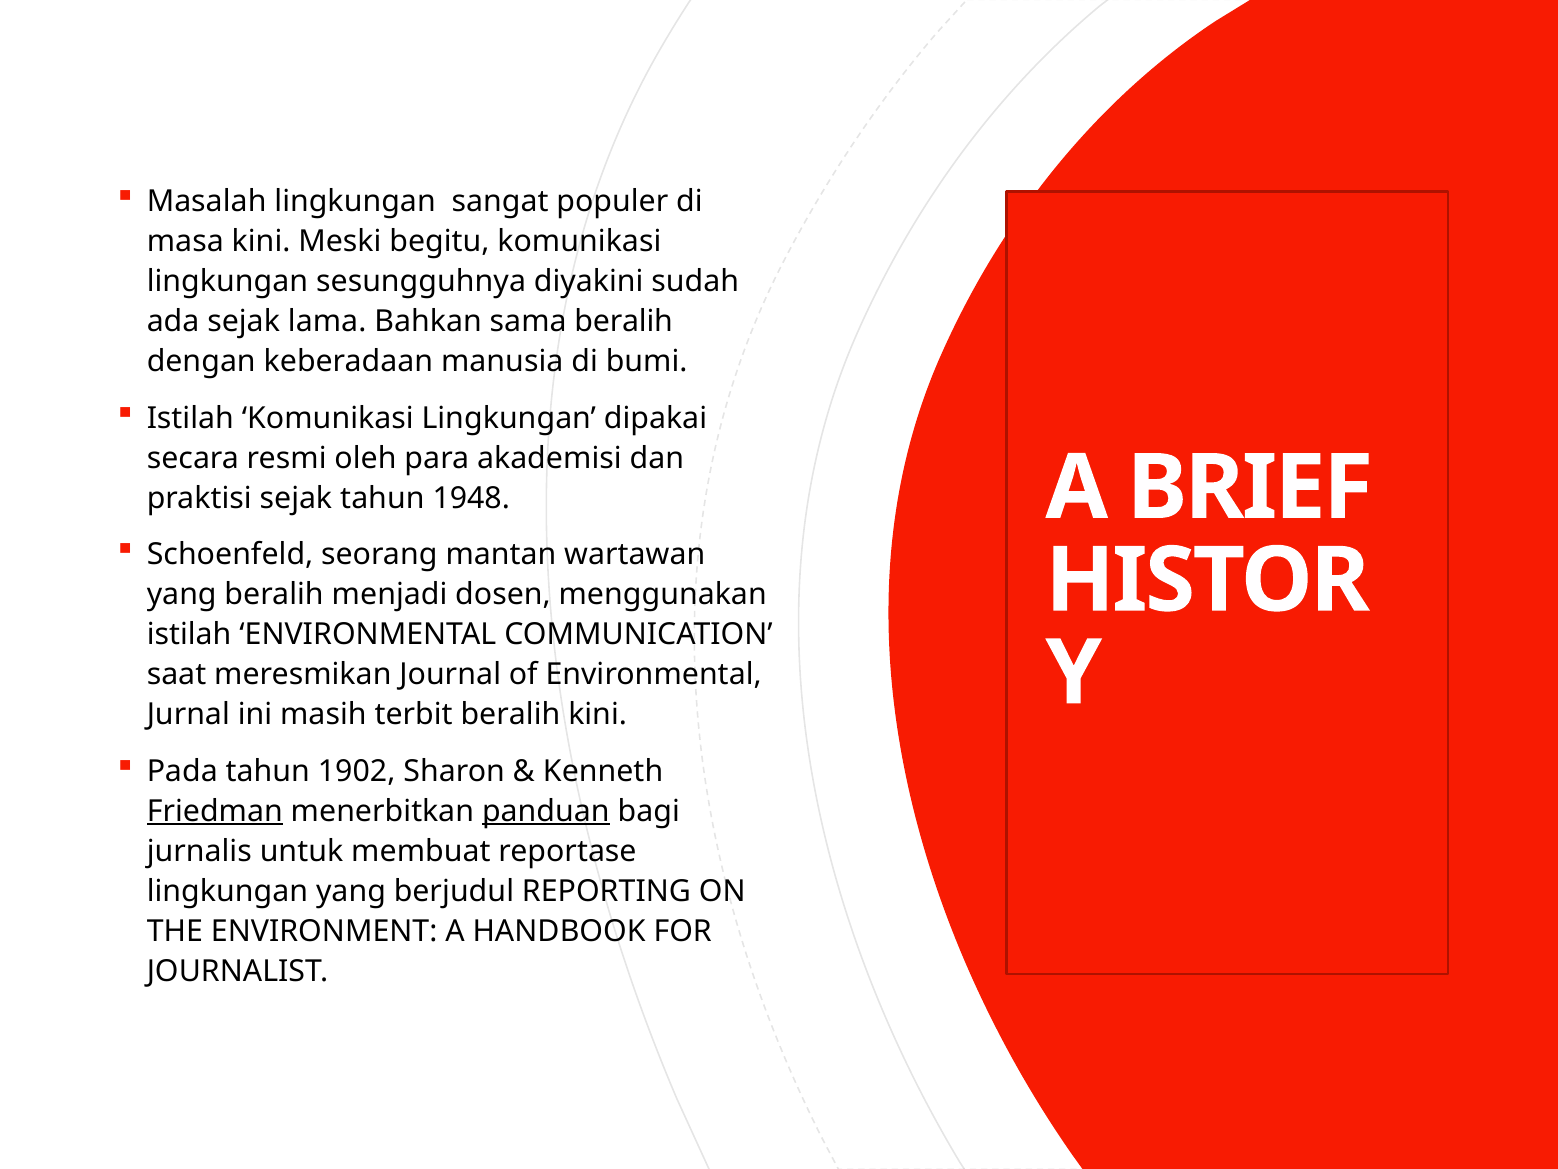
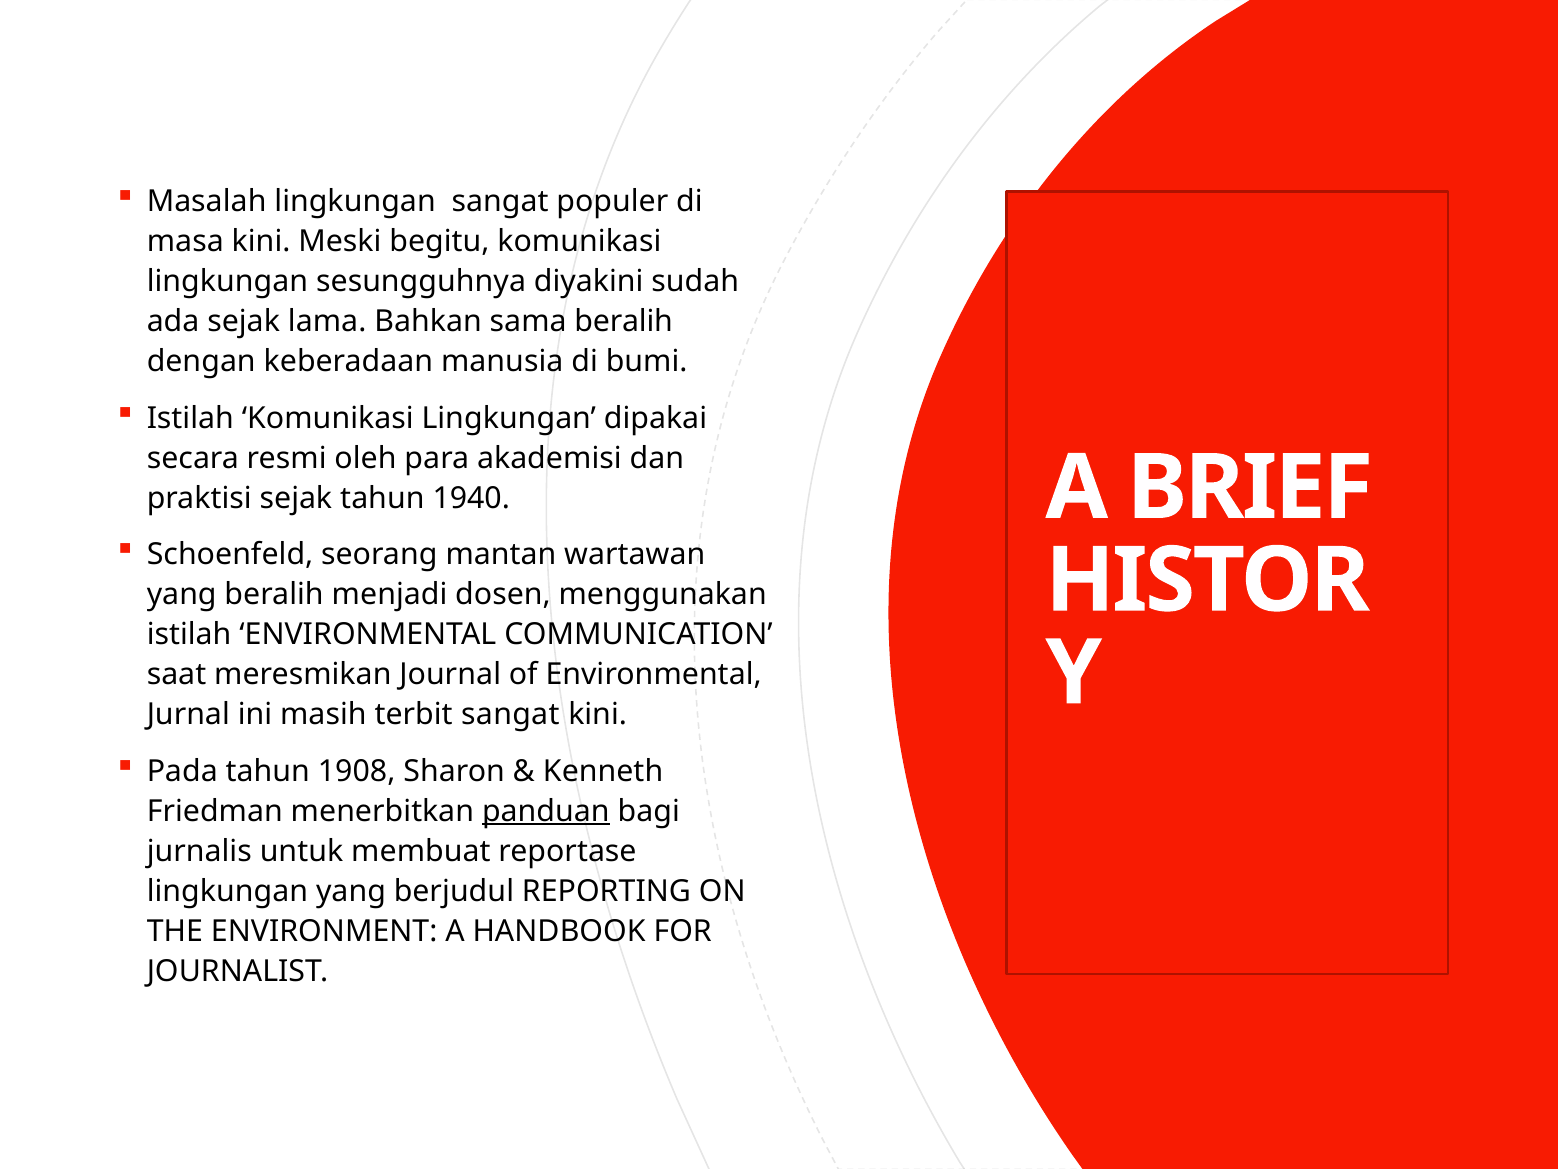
1948: 1948 -> 1940 (471, 498)
terbit beralih: beralih -> sangat (510, 715)
1902: 1902 -> 1908 (357, 771)
Friedman underline: present -> none (215, 811)
